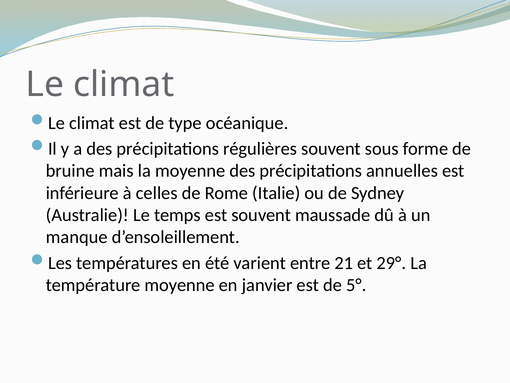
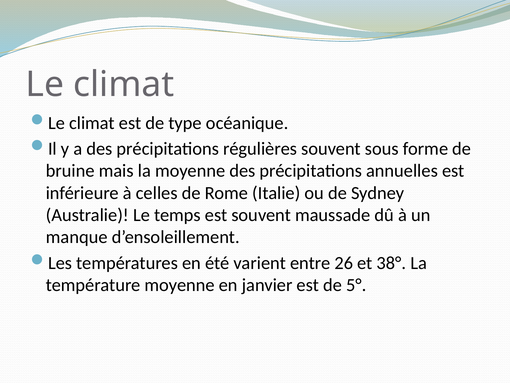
21: 21 -> 26 (344, 263)
29°: 29° -> 38° (391, 263)
